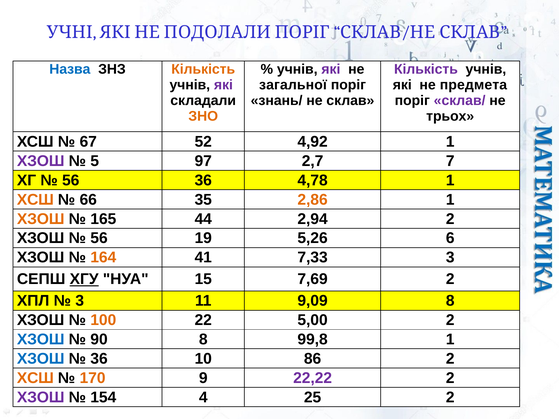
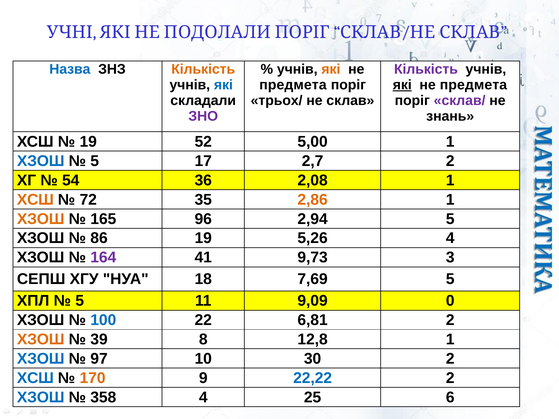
які colour: purple -> orange (331, 69)
які colour: purple -> blue (223, 85)
загальної: загальної -> предмета (293, 85)
які underline: none -> present (402, 85)
знань/: знань/ -> трьох/ (277, 100)
ЗНО colour: orange -> purple (203, 116)
трьох: трьох -> знань (450, 116)
67: 67 -> 19 (88, 142)
4,92: 4,92 -> 5,00 (313, 142)
ХЗОШ colour: purple -> blue (41, 161)
97: 97 -> 17 (203, 161)
2,7 7: 7 -> 2 (450, 161)
56: 56 -> 54 (71, 180)
4,78: 4,78 -> 2,08 (313, 180)
66: 66 -> 72 (88, 200)
44: 44 -> 96 (203, 219)
2,94 2: 2 -> 5 (450, 219)
56: 56 -> 86 (99, 238)
5,26 6: 6 -> 4 (450, 238)
164 colour: orange -> purple (103, 258)
7,33: 7,33 -> 9,73 (313, 258)
ХГУ underline: present -> none (84, 279)
15: 15 -> 18 (203, 279)
7,69 2: 2 -> 5 (450, 279)
3: 3 -> 5 (80, 301)
9,09 8: 8 -> 0 (450, 301)
100 colour: orange -> blue (103, 320)
5,00: 5,00 -> 6,81 (313, 320)
ХЗОШ colour: blue -> orange (41, 340)
90: 90 -> 39 (99, 340)
99,8: 99,8 -> 12,8 (313, 340)
36: 36 -> 97 (99, 359)
86: 86 -> 30 (313, 359)
ХСШ colour: orange -> blue (35, 378)
22,22 colour: purple -> blue (313, 378)
ХЗОШ colour: purple -> blue (41, 398)
154: 154 -> 358 (103, 398)
25 2: 2 -> 6 (450, 398)
